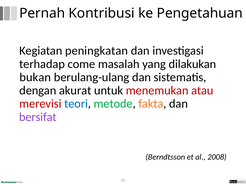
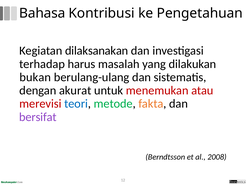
Pernah: Pernah -> Bahasa (42, 13)
peningkatan: peningkatan -> dilaksanakan (97, 51)
come: come -> harus (81, 64)
